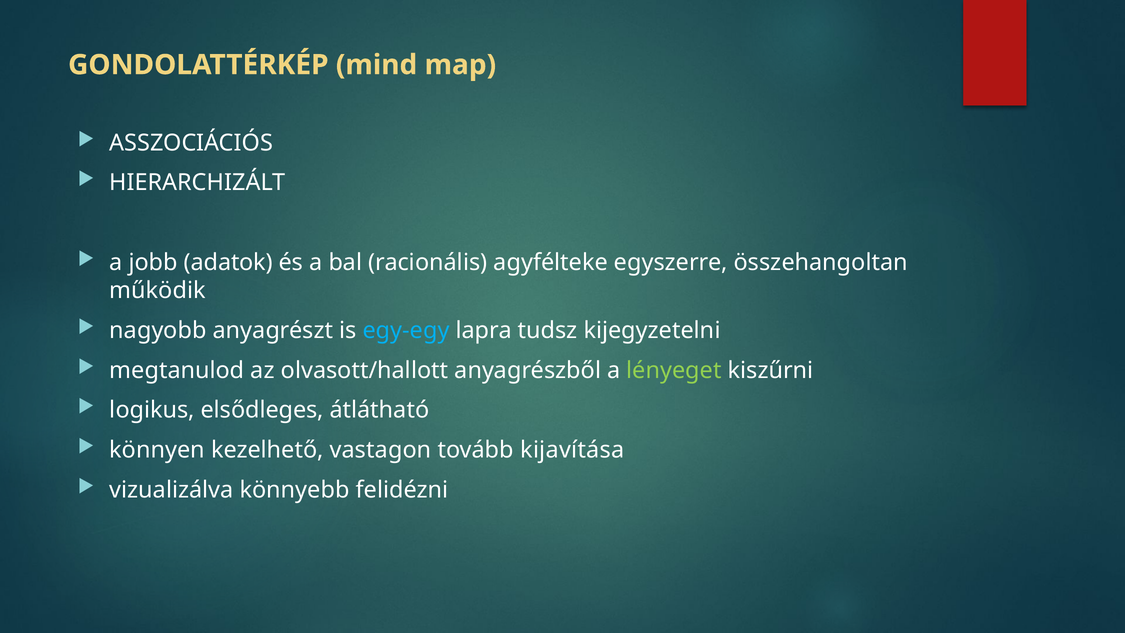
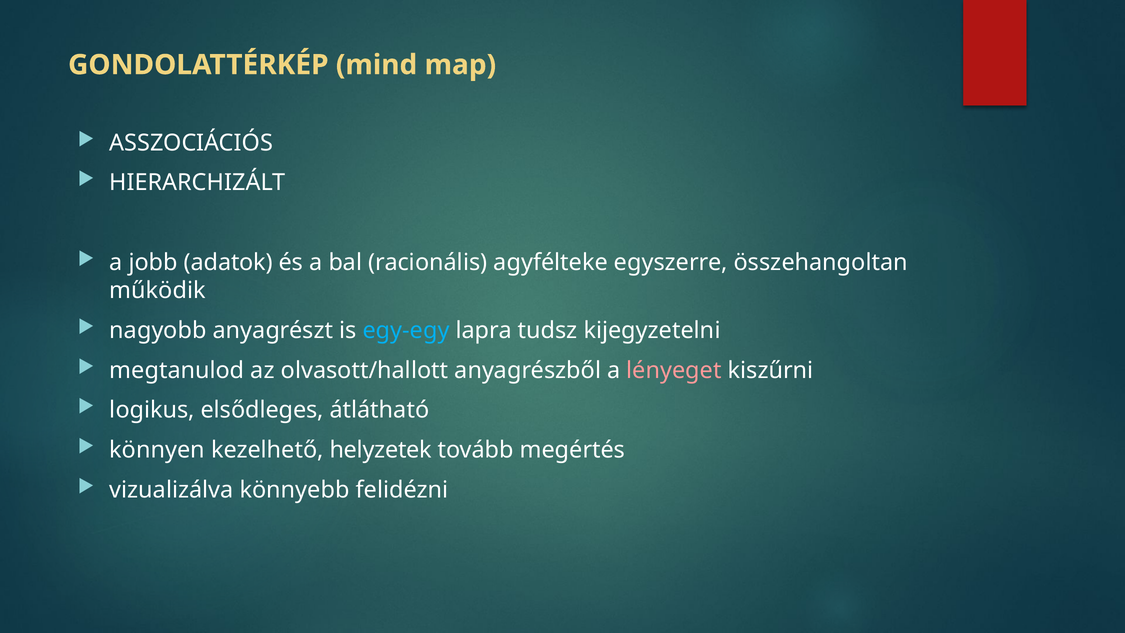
lényeget colour: light green -> pink (674, 370)
vastagon: vastagon -> helyzetek (381, 450)
kijavítása: kijavítása -> megértés (572, 450)
